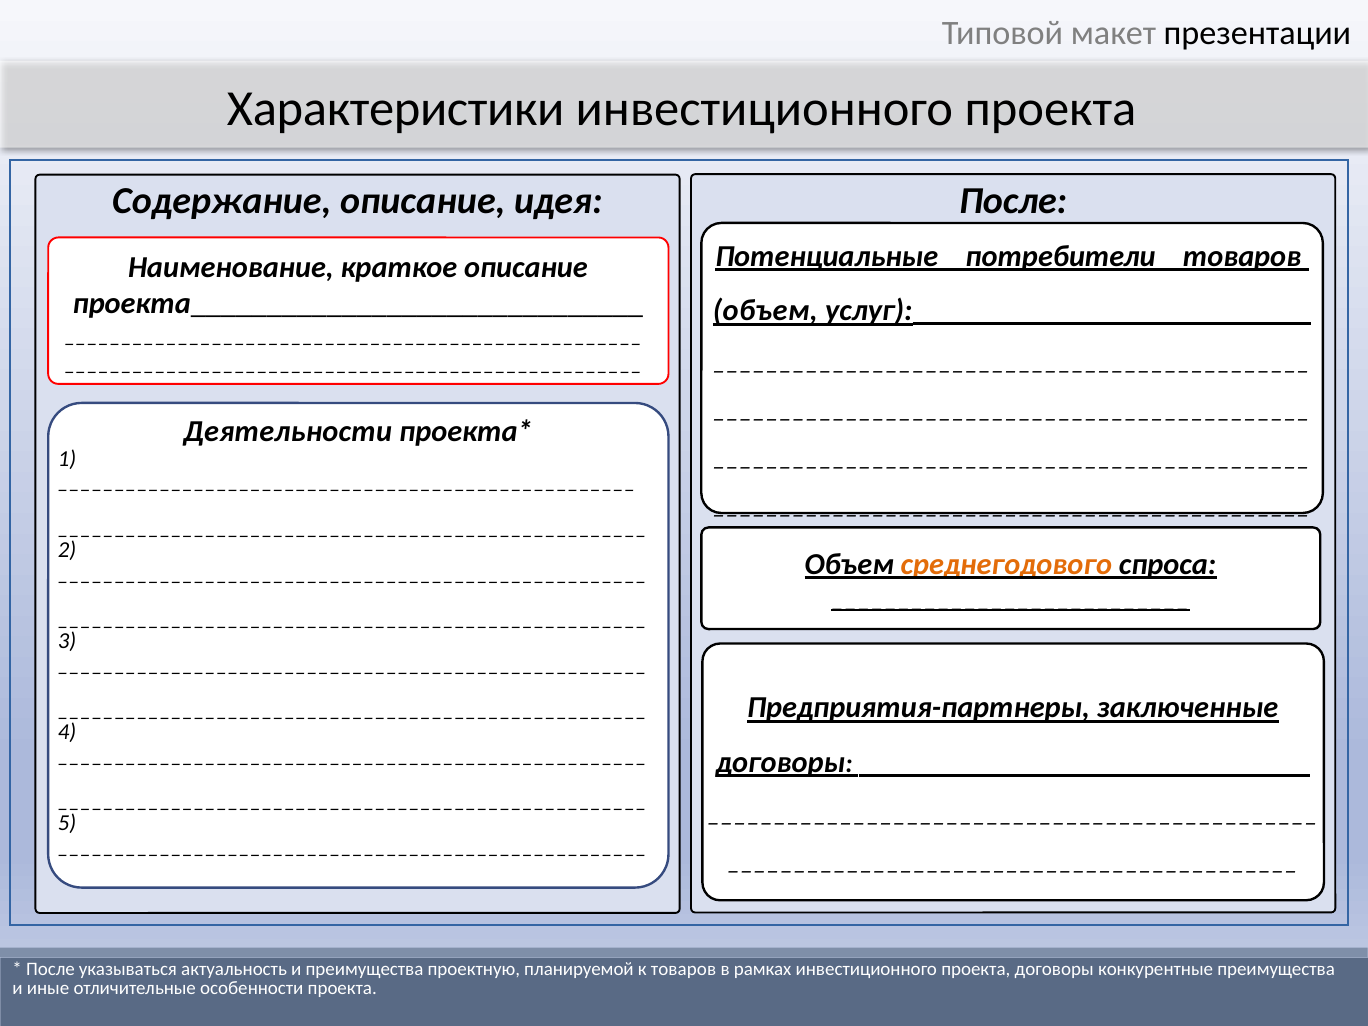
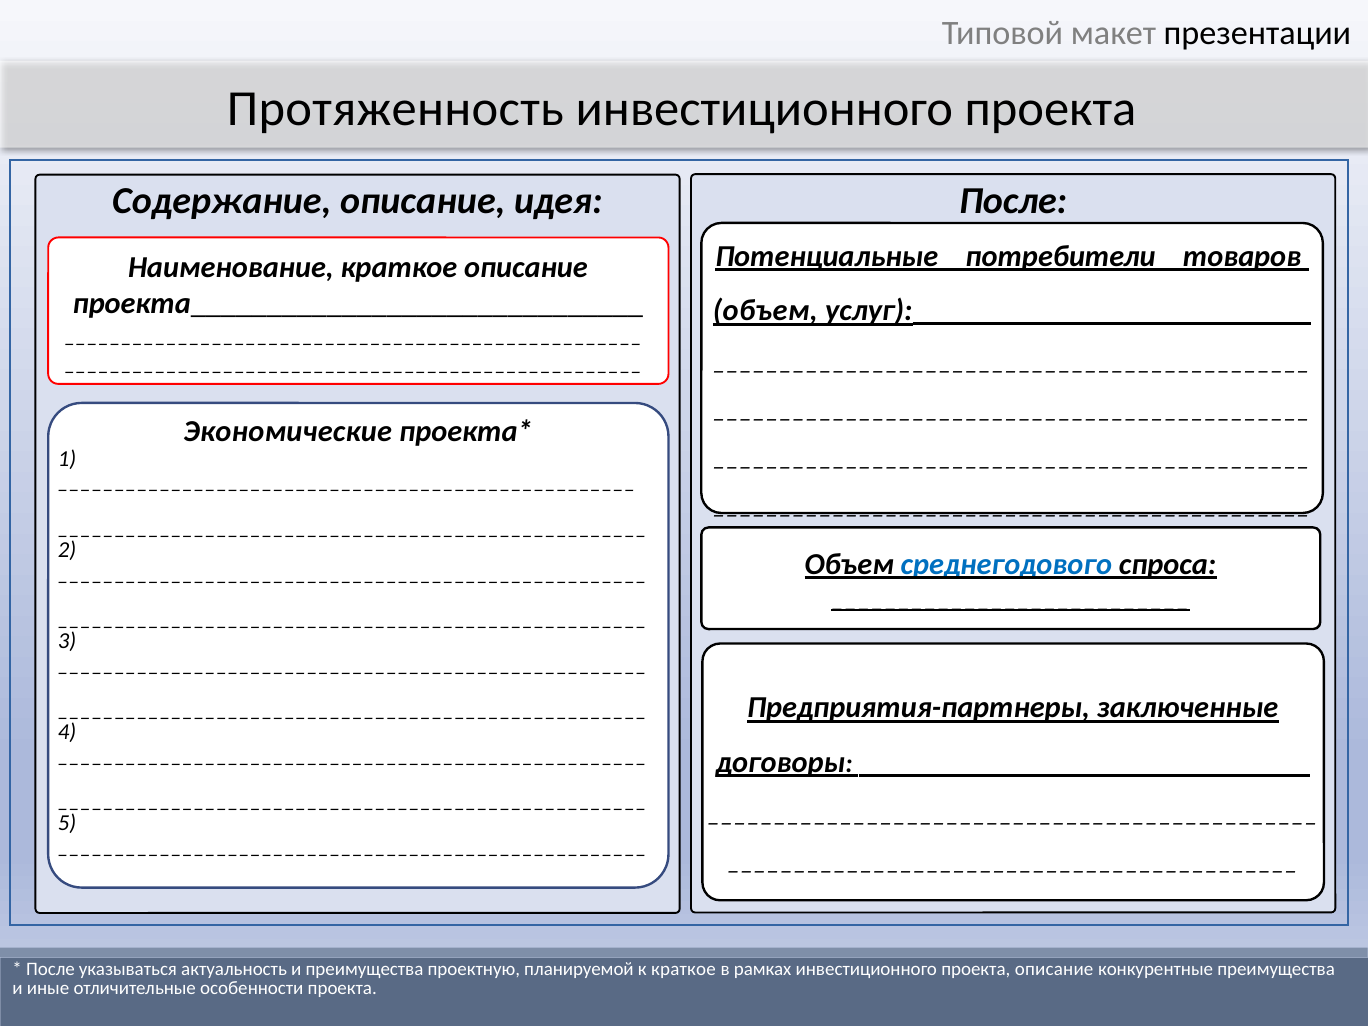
Характеристики: Характеристики -> Протяженность (395, 109)
Деятельности: Деятельности -> Экономические (288, 432)
среднегодового colour: orange -> blue (1006, 564)
к товаров: товаров -> краткое (683, 969)
проекта договоры: договоры -> описание (1054, 969)
